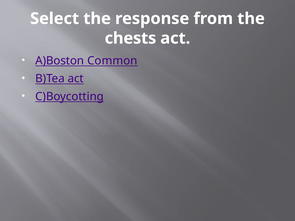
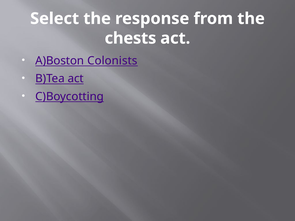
Common: Common -> Colonists (112, 61)
